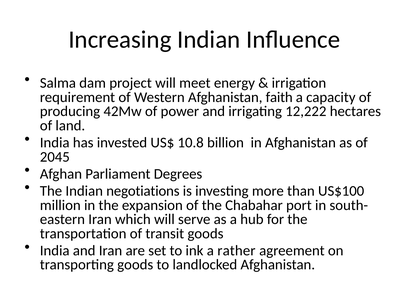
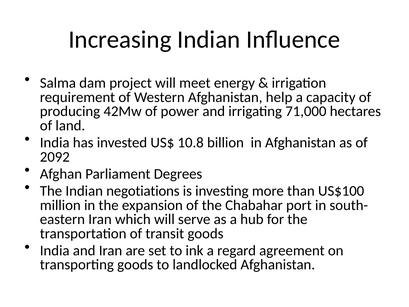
faith: faith -> help (279, 97)
12,222: 12,222 -> 71,000 (306, 111)
2045: 2045 -> 2092 (55, 157)
rather: rather -> regard (237, 250)
